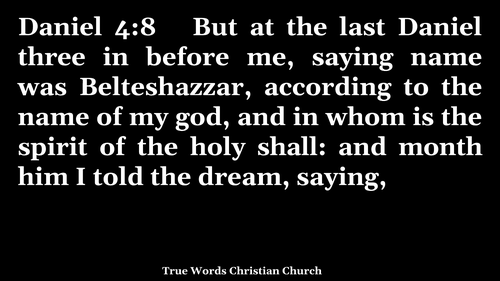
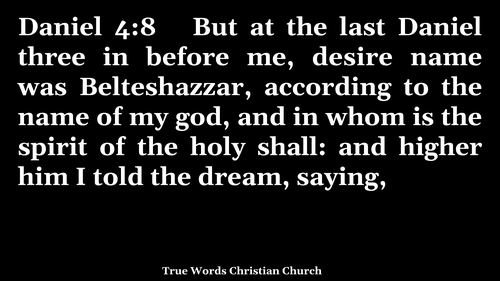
me saying: saying -> desire (352, 57)
month: month -> higher (440, 147)
